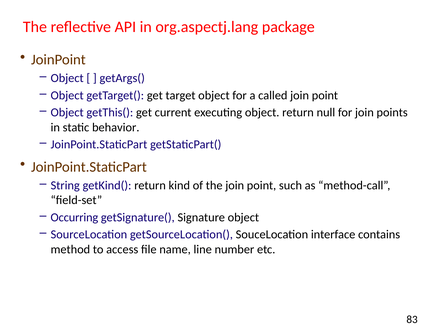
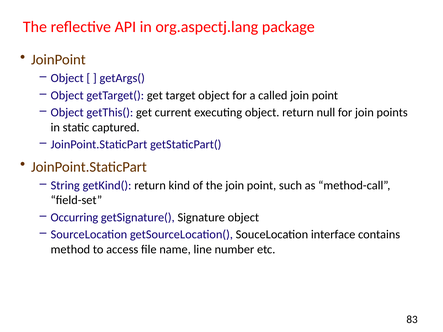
behavior: behavior -> captured (116, 127)
